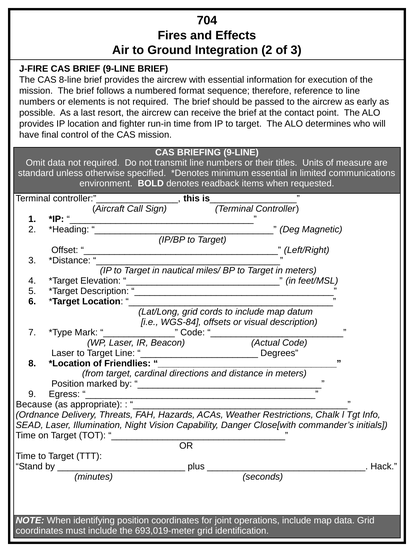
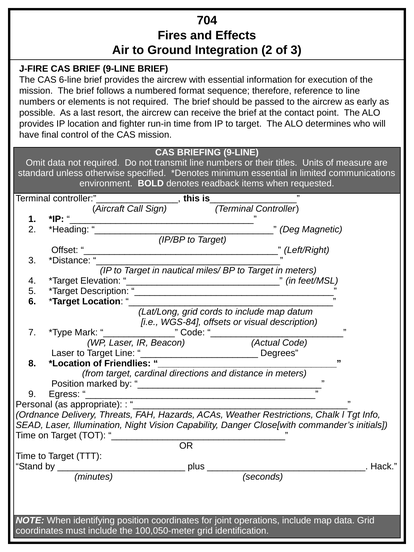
8-line: 8-line -> 6-line (70, 80)
Because: Because -> Personal (34, 405)
693,019-meter: 693,019-meter -> 100,050-meter (165, 531)
